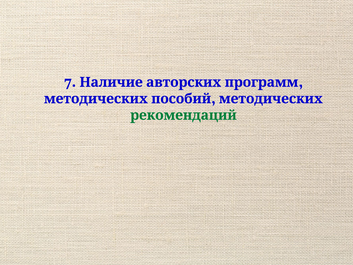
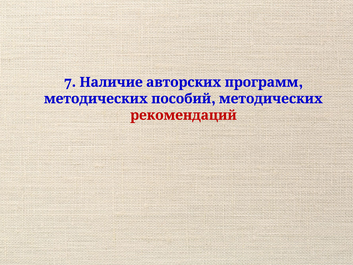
рекомендаций colour: green -> red (183, 115)
